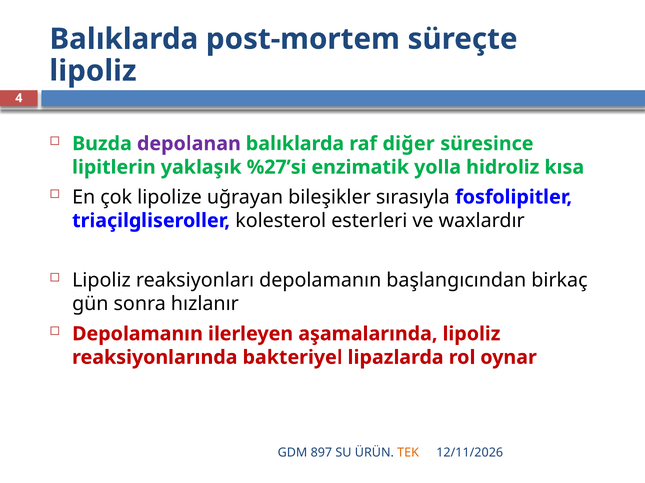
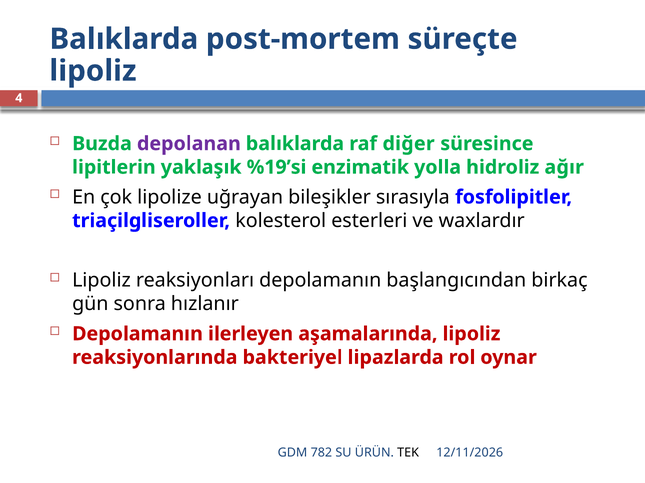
%27’si: %27’si -> %19’si (277, 167)
kısa: kısa -> ağır (564, 167)
897: 897 -> 782 (321, 453)
TEK colour: orange -> black (408, 453)
